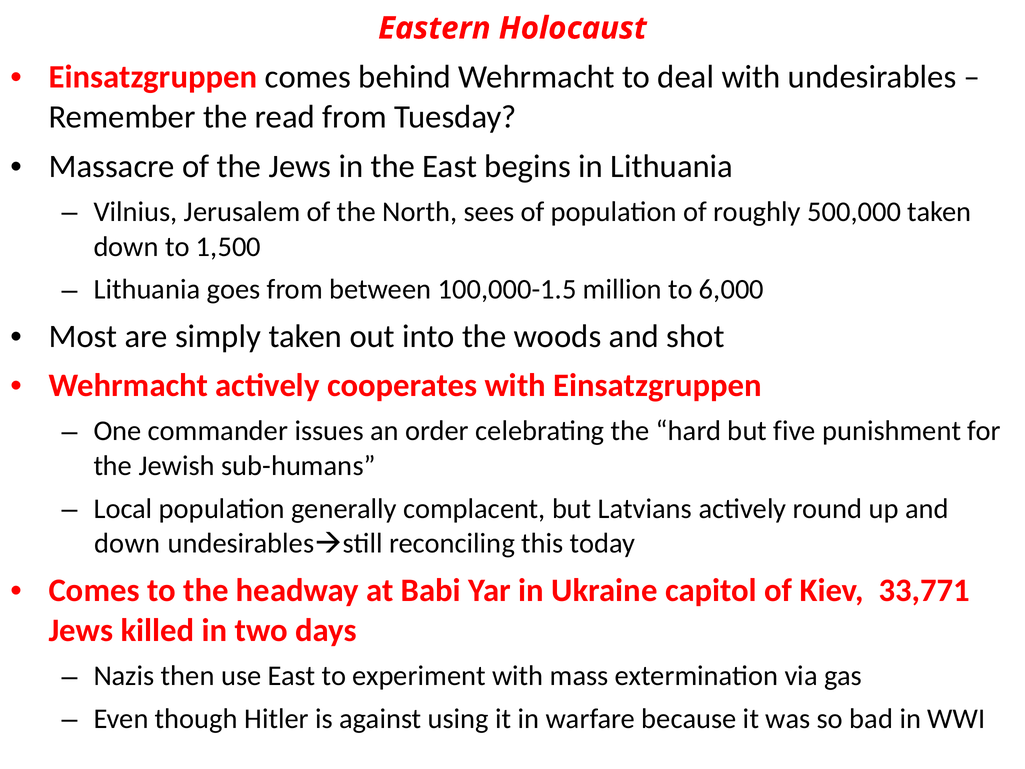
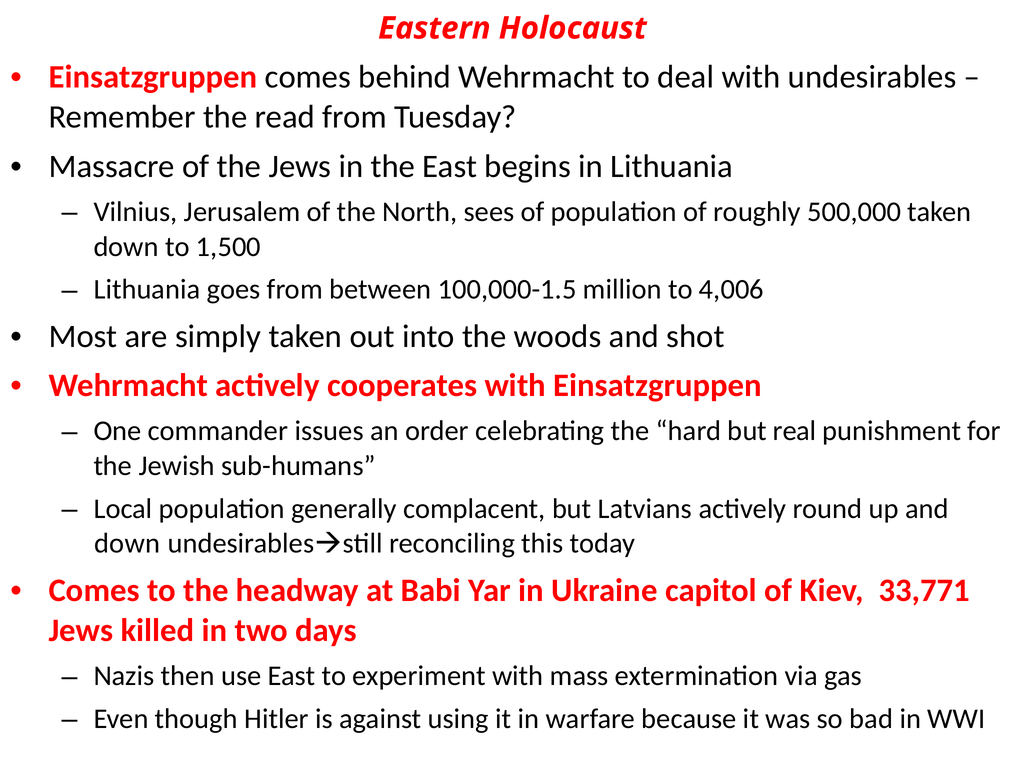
6,000: 6,000 -> 4,006 (731, 289)
five: five -> real (795, 431)
